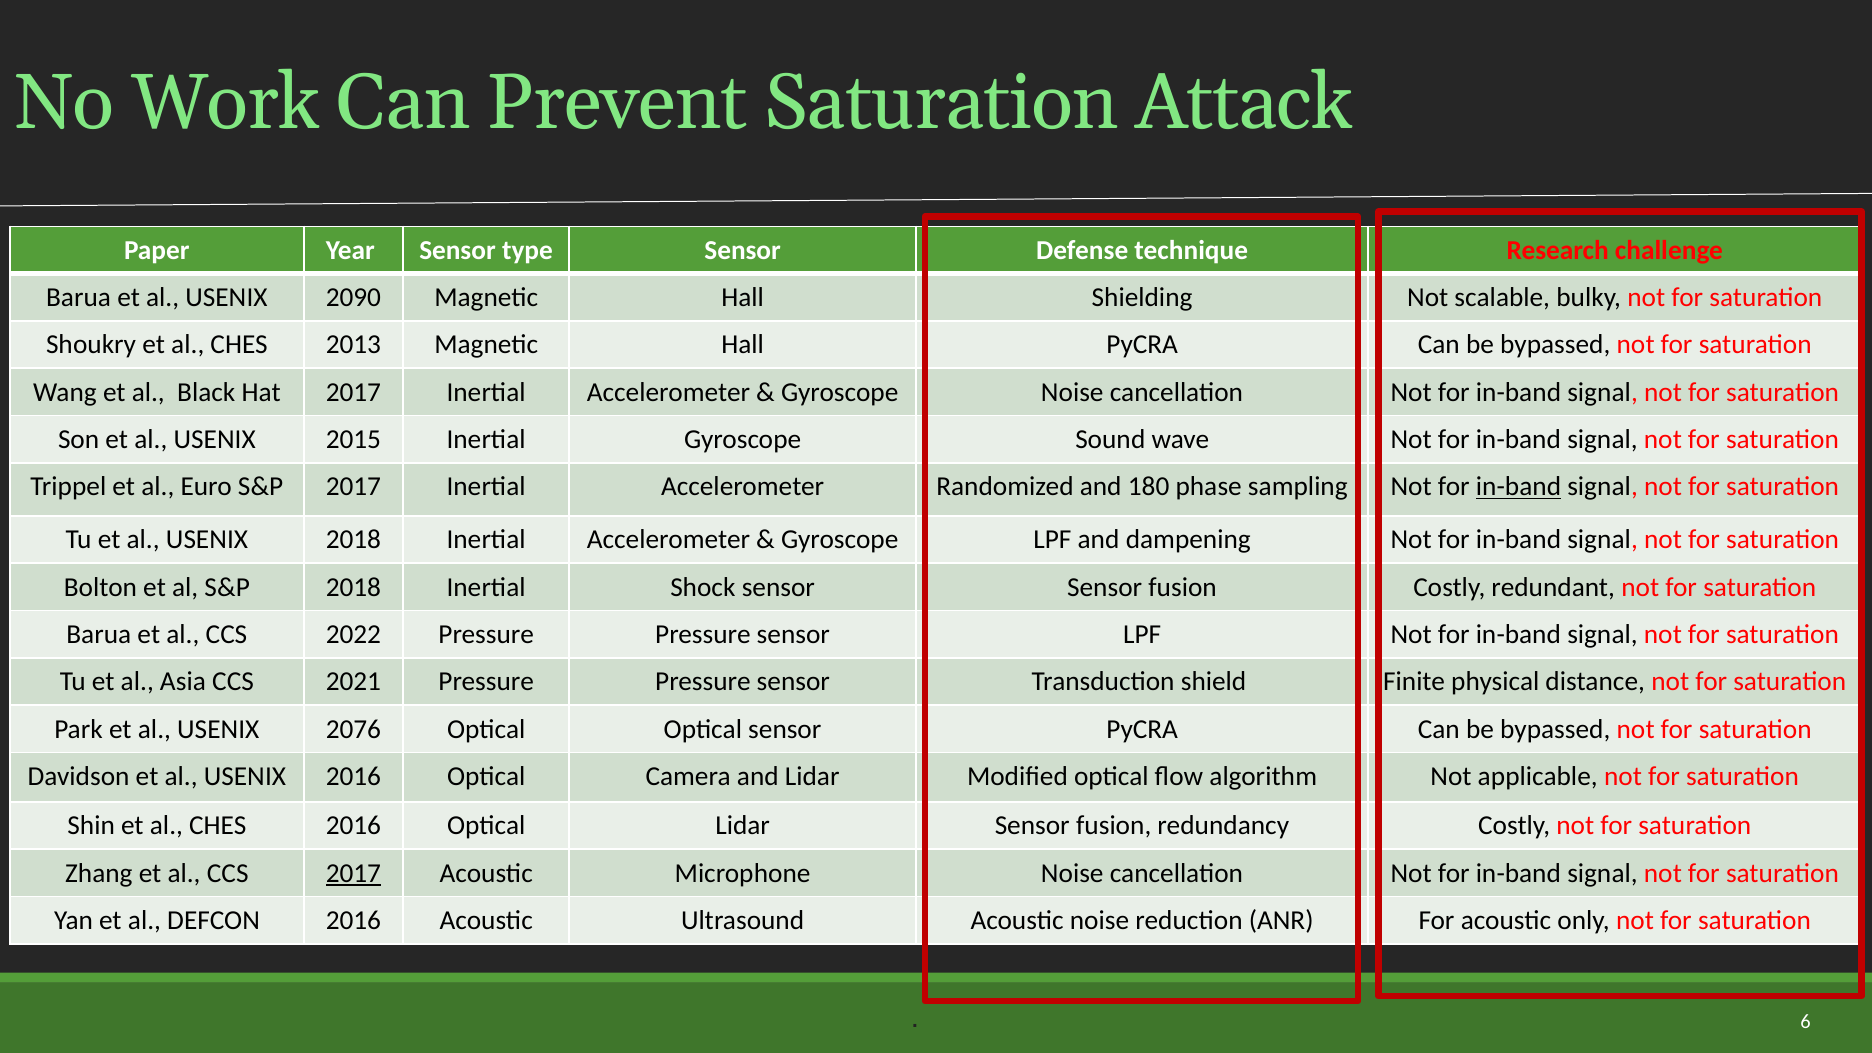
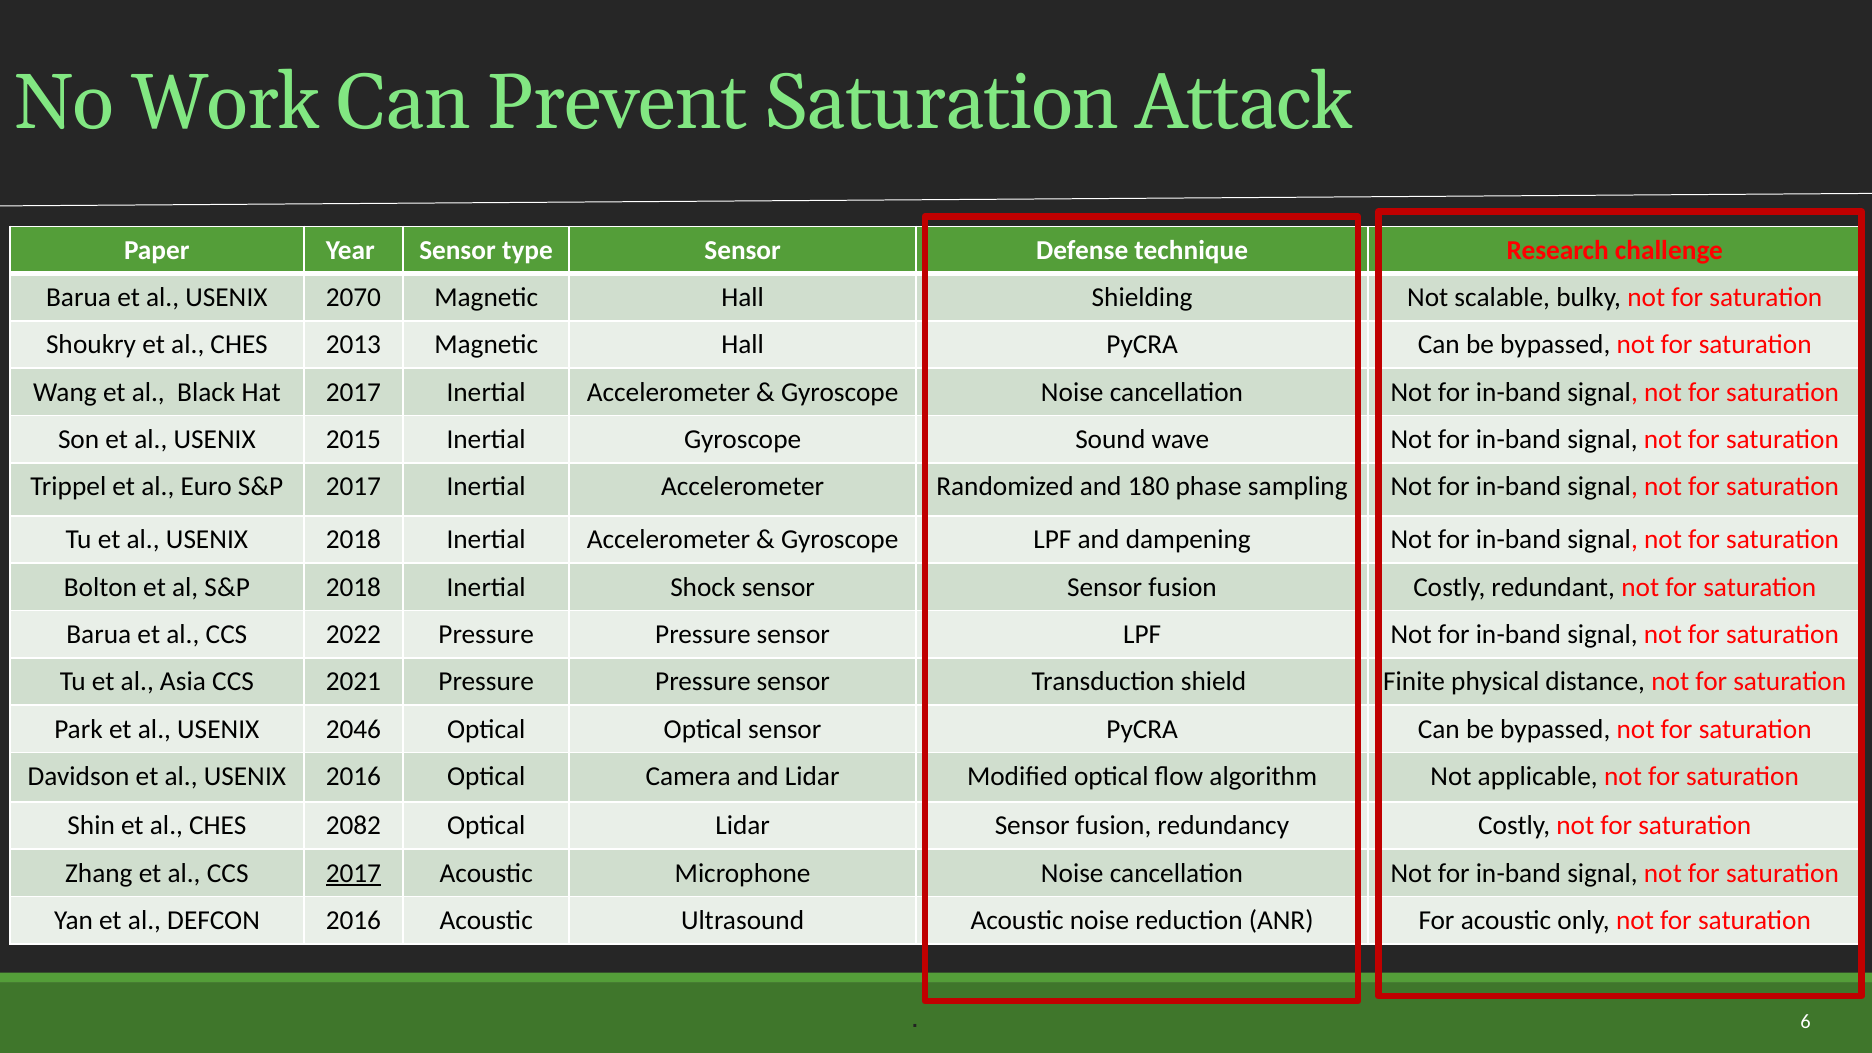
2090: 2090 -> 2070 (353, 298)
in-band underline: present -> none (1519, 487)
2076: 2076 -> 2046 (353, 729)
CHES 2016: 2016 -> 2082 (353, 826)
